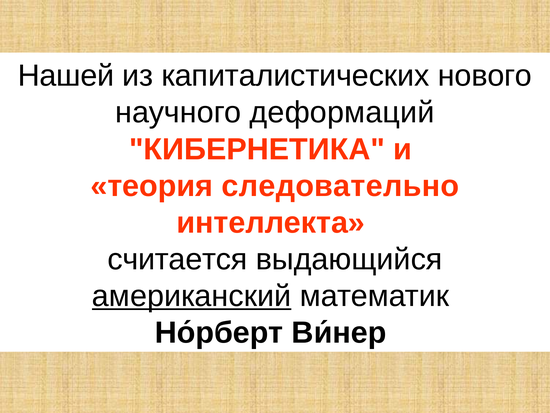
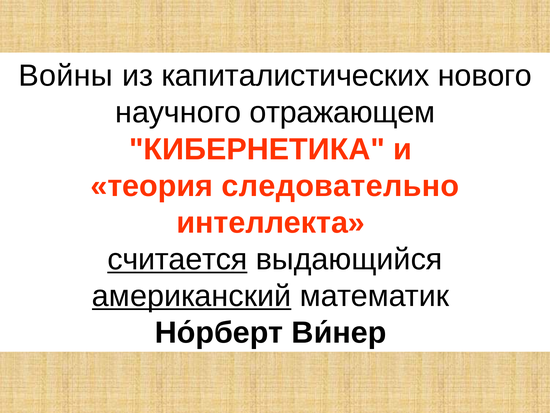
Нашей: Нашей -> Войны (66, 76)
деформаций: деформаций -> отражающем (342, 112)
считается underline: none -> present (177, 259)
